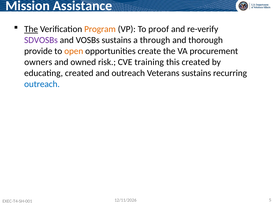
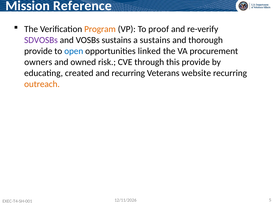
Assistance: Assistance -> Reference (82, 6)
The underline: present -> none (31, 29)
a through: through -> sustains (155, 40)
open colour: orange -> blue (74, 51)
create: create -> linked (149, 51)
training: training -> through (149, 62)
this created: created -> provide (196, 62)
and outreach: outreach -> recurring (128, 73)
Veterans sustains: sustains -> website (196, 73)
outreach colour: blue -> orange (42, 84)
